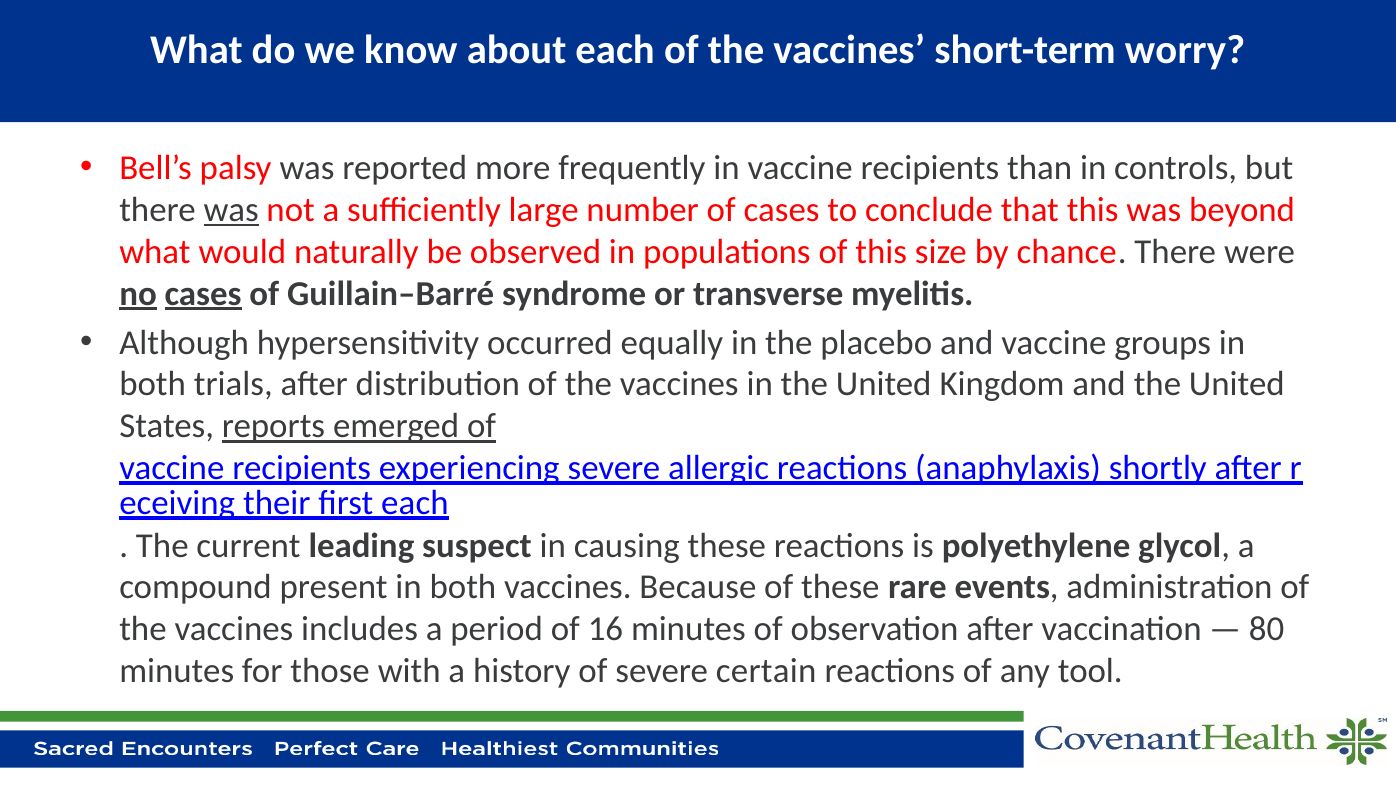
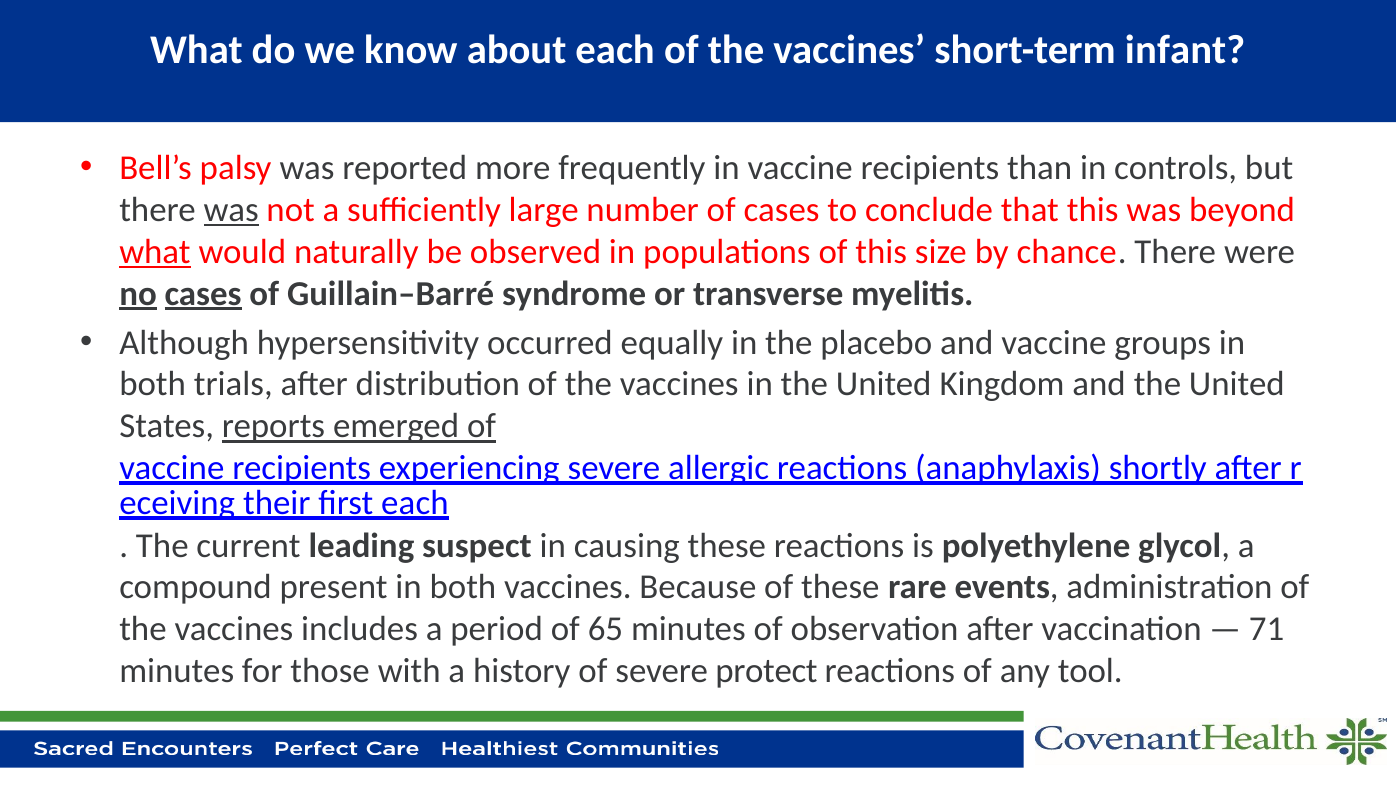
worry: worry -> infant (1185, 50)
what underline: none -> present (155, 252)
16: 16 -> 65 (605, 630)
80: 80 -> 71 (1267, 630)
certain: certain -> protect (766, 671)
